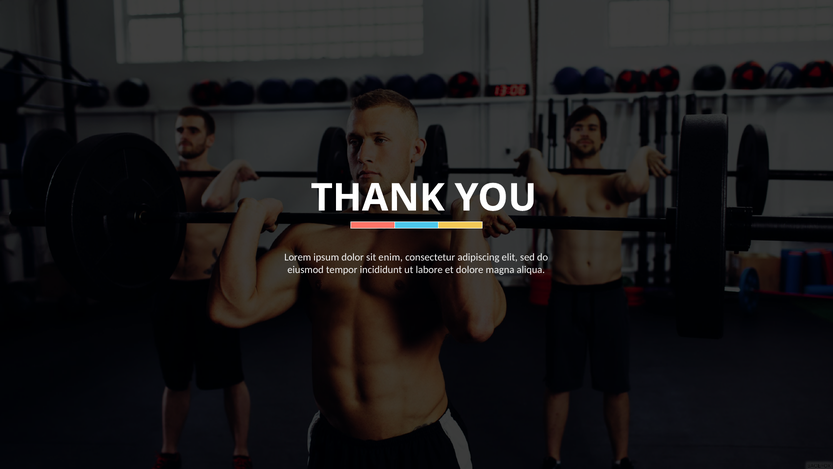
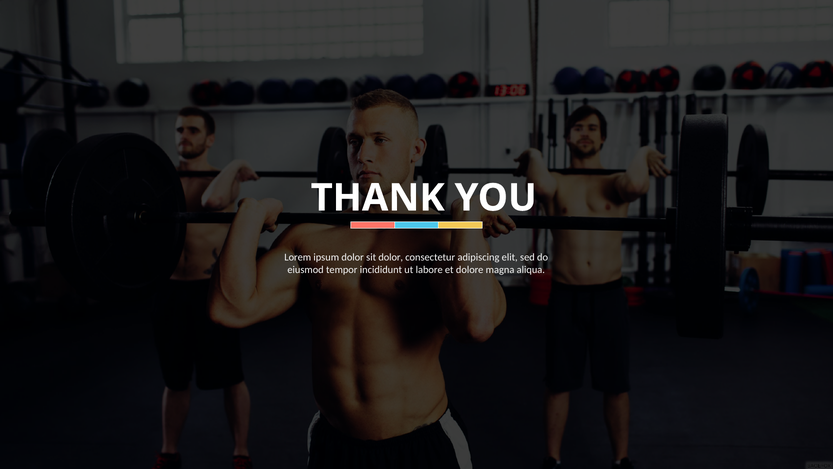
sit enim: enim -> dolor (391, 257)
